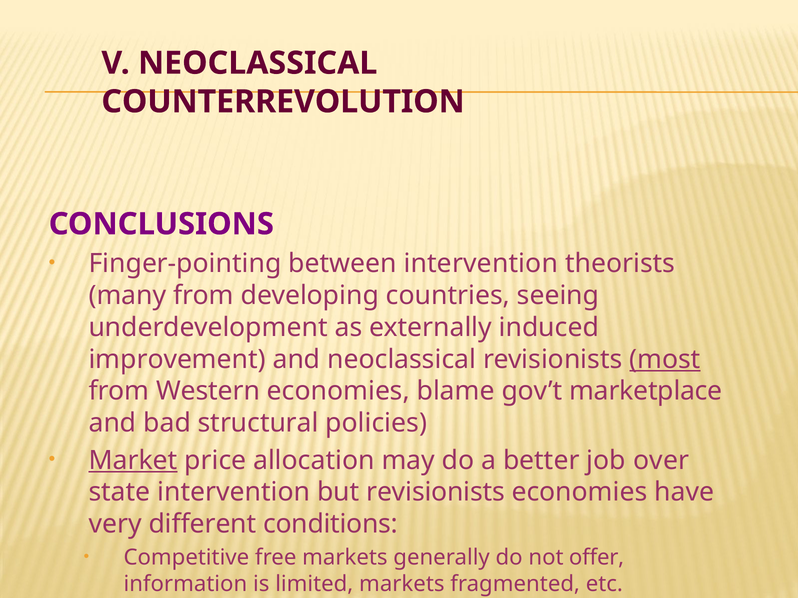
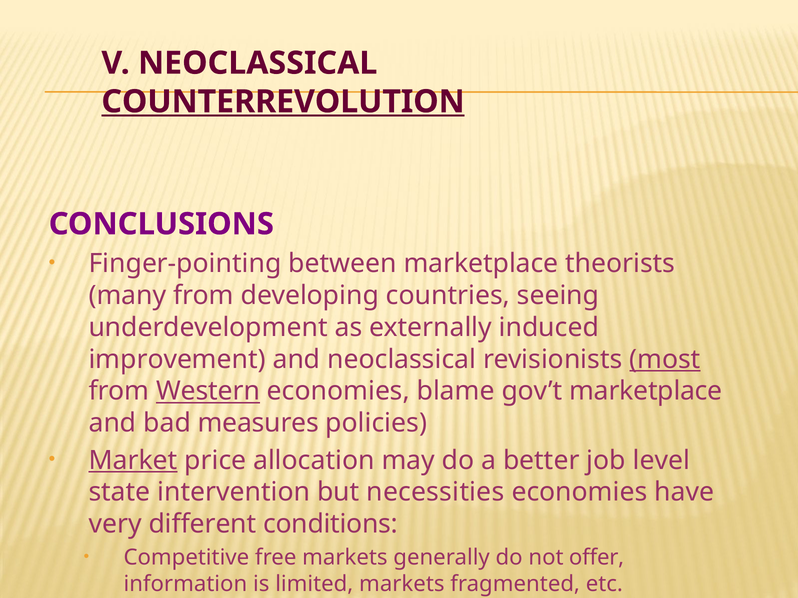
COUNTERREVOLUTION underline: none -> present (283, 102)
between intervention: intervention -> marketplace (481, 264)
Western underline: none -> present (208, 392)
structural: structural -> measures (258, 423)
over: over -> level (661, 461)
but revisionists: revisionists -> necessities (435, 493)
